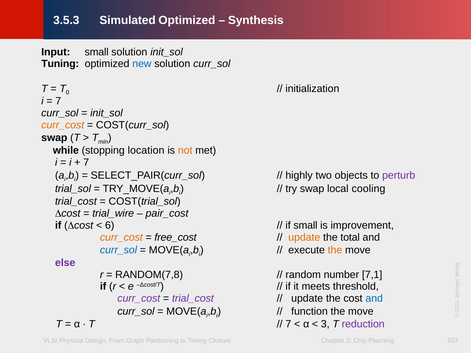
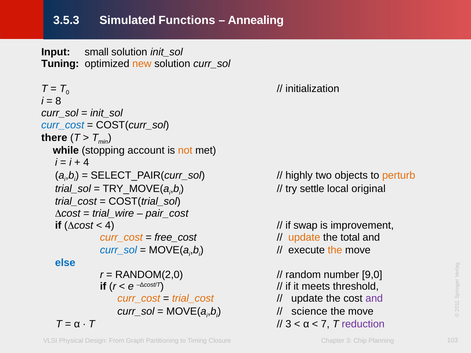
Simulated Optimized: Optimized -> Functions (187, 20)
Synthesis: Synthesis -> Annealing (256, 20)
new colour: blue -> orange (142, 64)
7: 7 -> 8 (58, 101)
curr_cost colour: orange -> blue (63, 125)
swap: swap -> there (54, 138)
location: location -> account (146, 151)
7: 7 -> 4 (86, 163)
perturb colour: purple -> orange (399, 175)
try swap: swap -> settle (312, 189)
cooling: cooling -> original (369, 189)
6: 6 -> 4 (110, 225)
if small: small -> swap (305, 225)
else colour: purple -> blue (65, 263)
RANDOM(7,8: RANDOM(7,8 -> RANDOM(2,0 (149, 275)
7,1: 7,1 -> 9,0 (372, 275)
curr_cost colour: purple -> orange (139, 299)
trial_cost colour: purple -> orange (193, 299)
and colour: blue -> purple (374, 299)
function: function -> science (309, 311)
7: 7 -> 3 (288, 324)
3: 3 -> 7 (325, 324)
